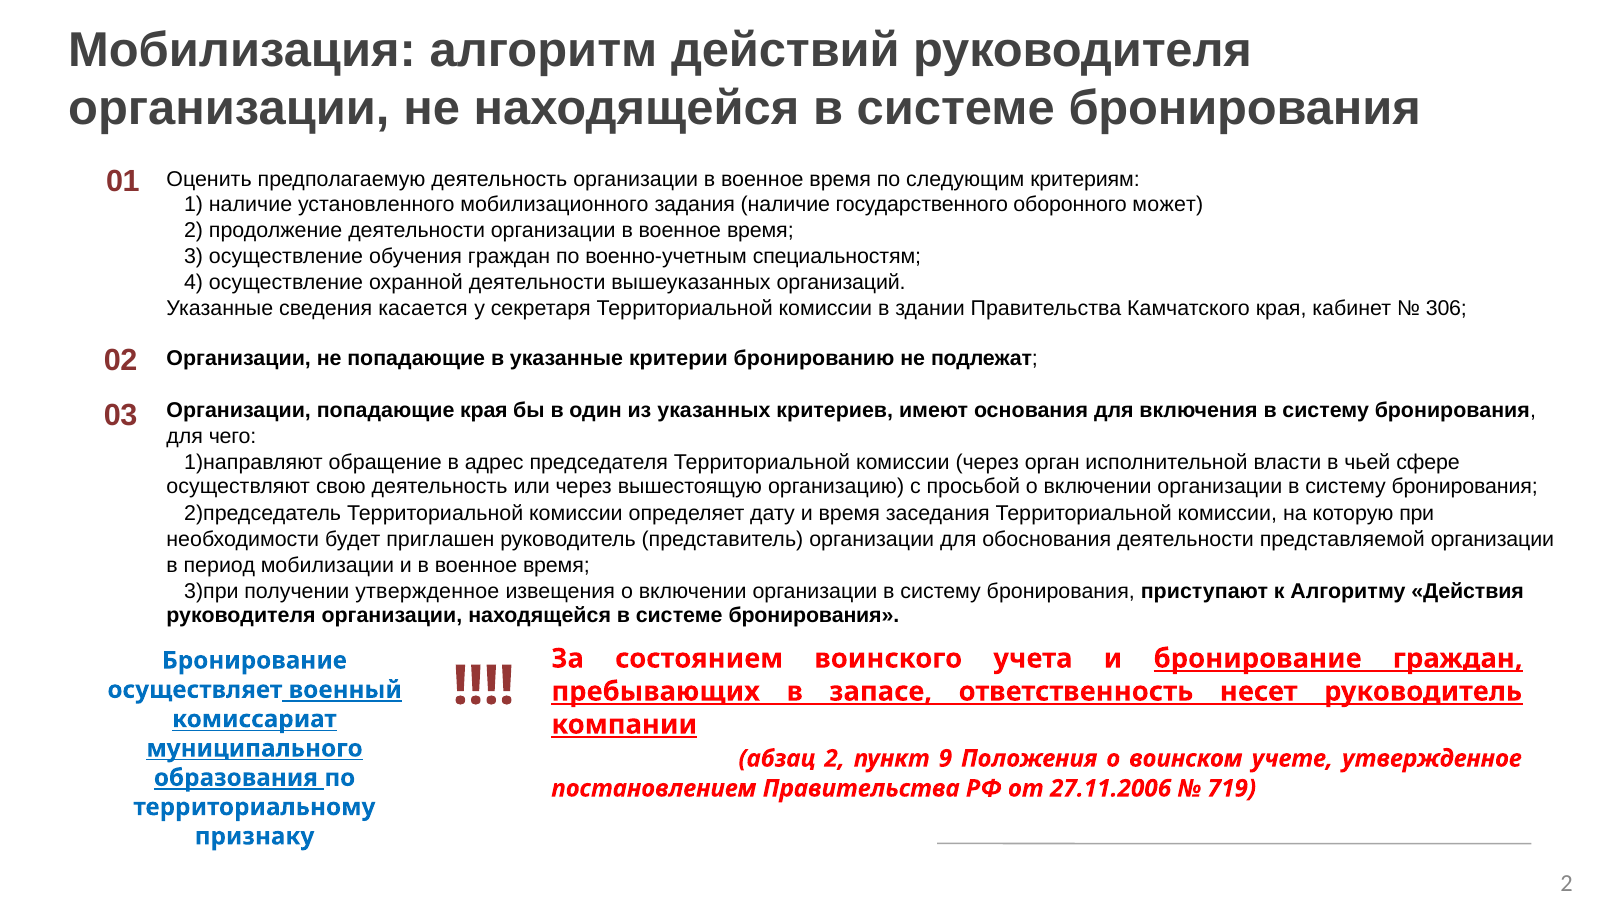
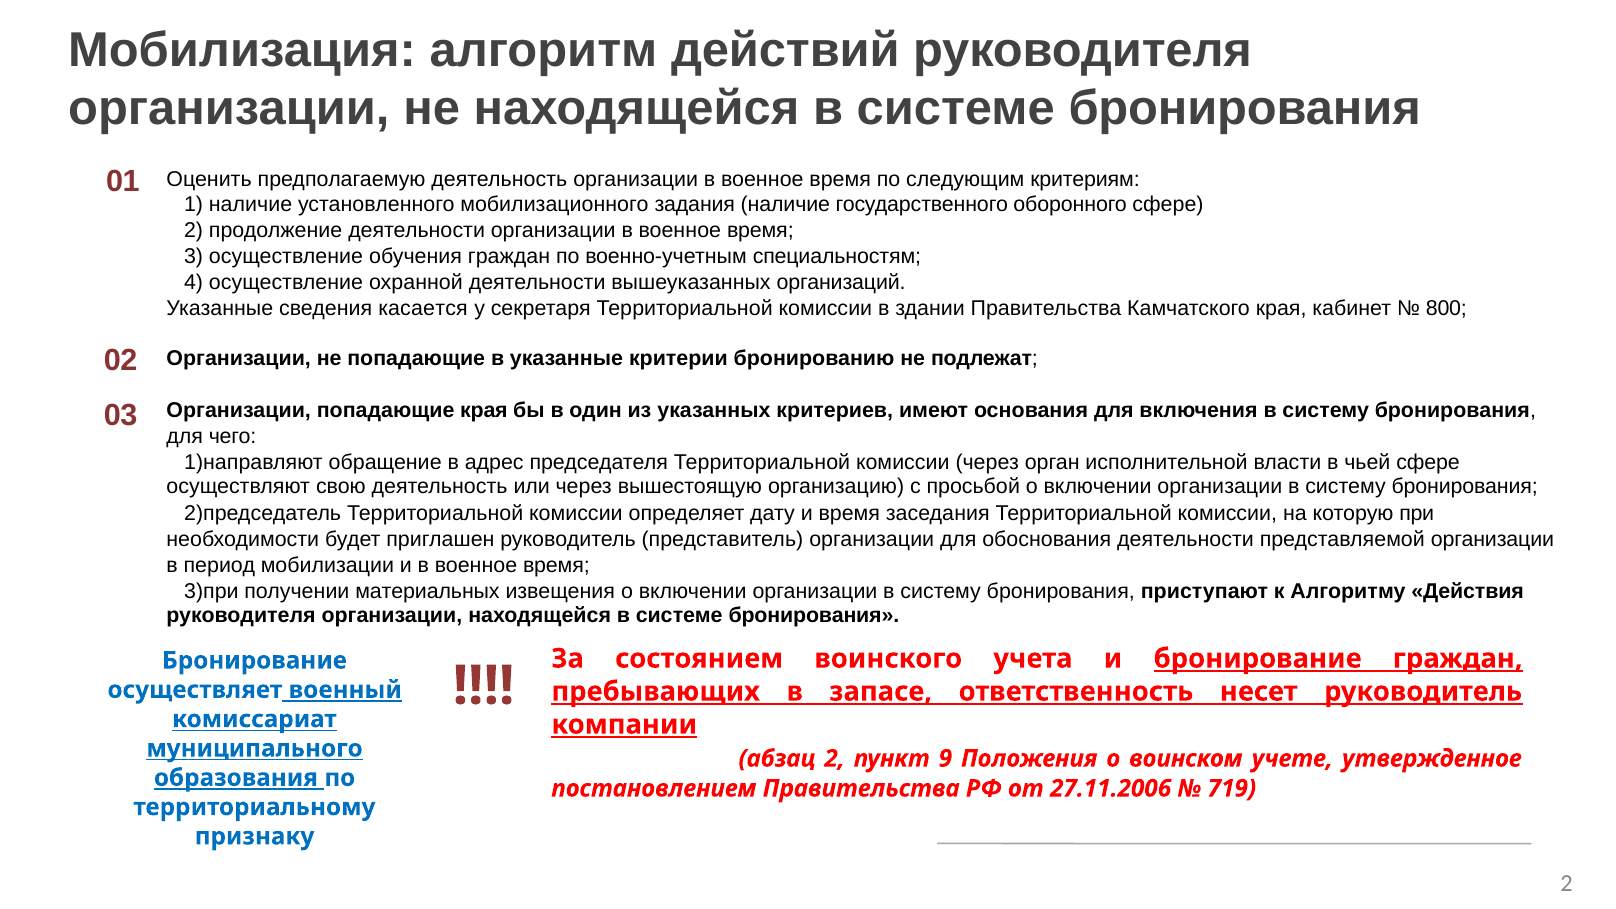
оборонного может: может -> сфере (1168, 204)
306: 306 -> 800 (1446, 308)
получении утвержденное: утвержденное -> материальных (427, 591)
